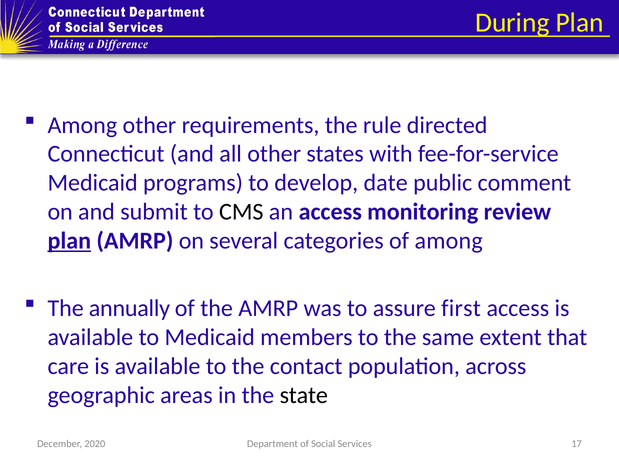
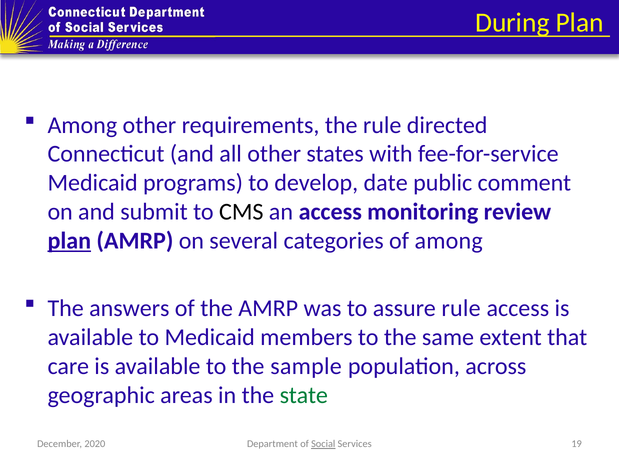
annually: annually -> answers (129, 308)
assure first: first -> rule (461, 308)
contact: contact -> sample (306, 366)
state colour: black -> green (304, 395)
Social underline: none -> present (323, 443)
17: 17 -> 19 (577, 443)
